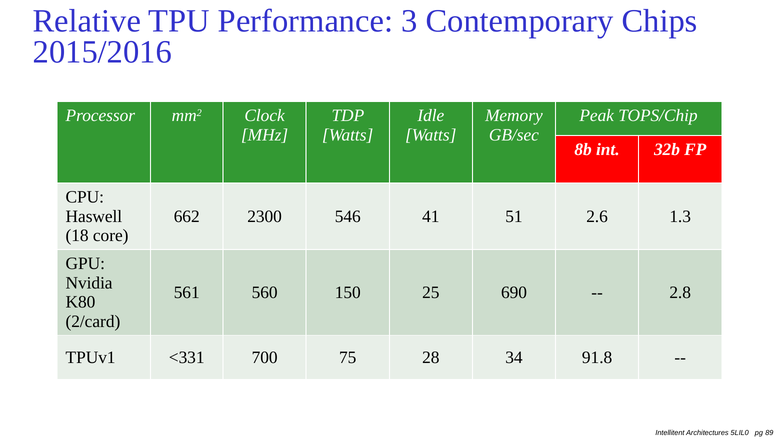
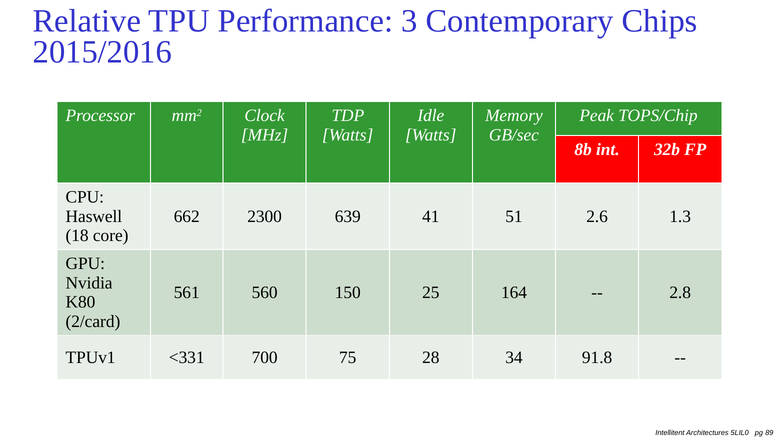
546: 546 -> 639 (348, 216)
690: 690 -> 164 (514, 293)
